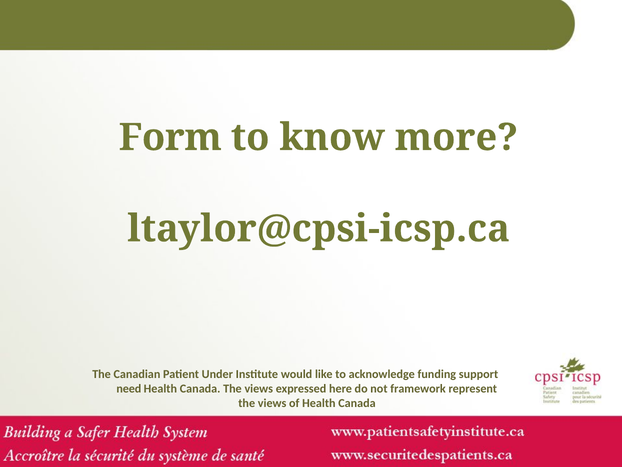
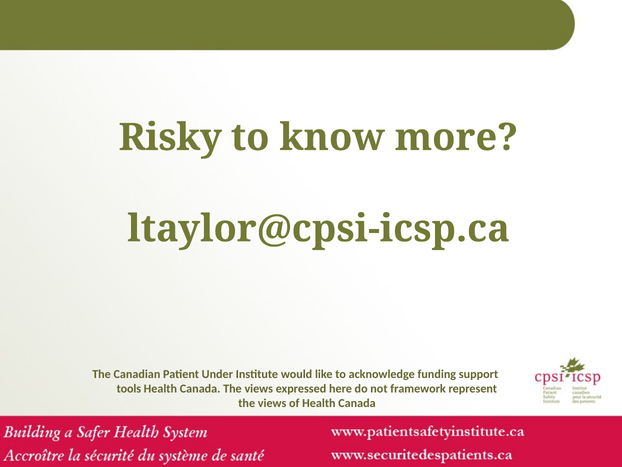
Form: Form -> Risky (170, 137)
need: need -> tools (129, 389)
